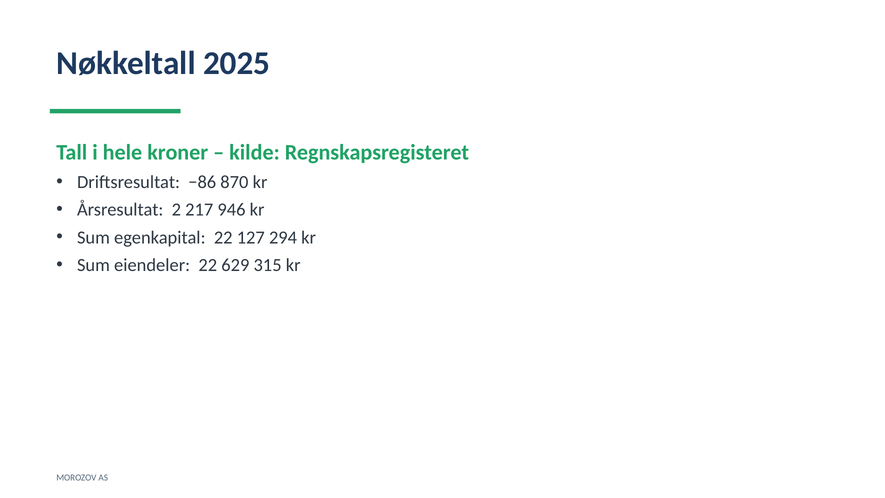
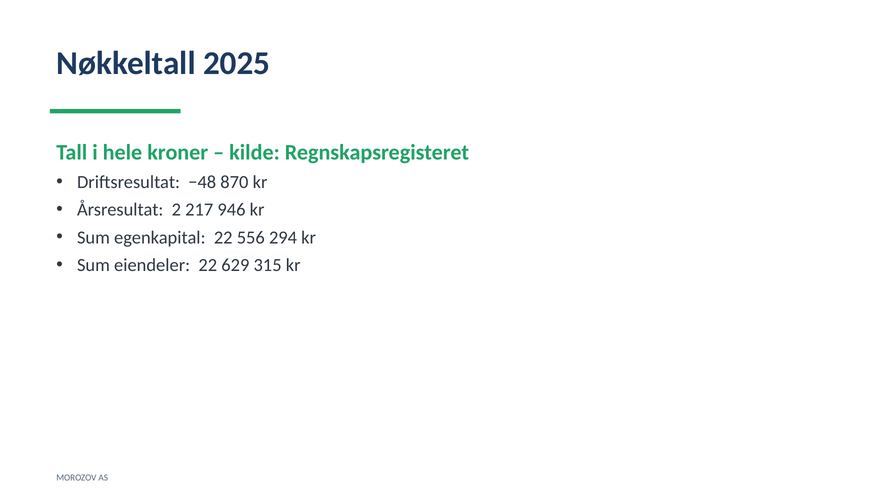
−86: −86 -> −48 (202, 182)
127: 127 -> 556 (251, 237)
